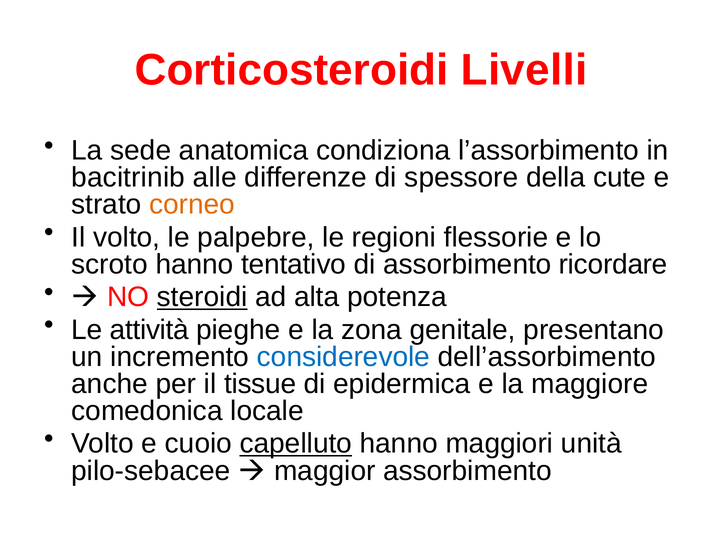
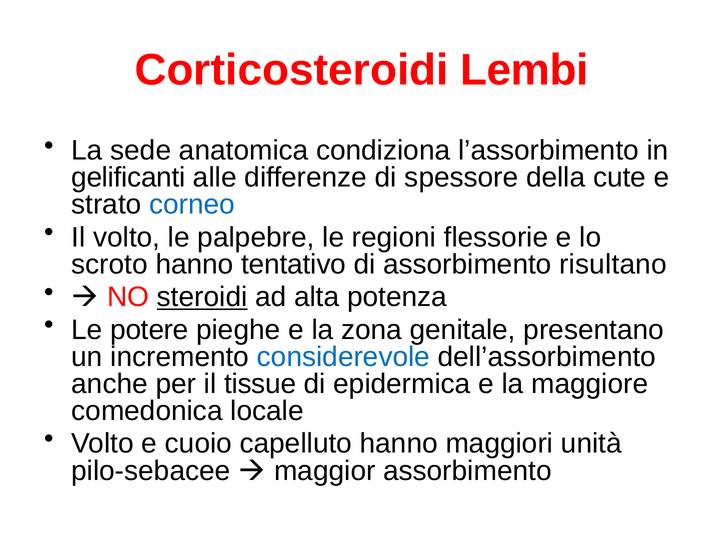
Livelli: Livelli -> Lembi (524, 70)
bacitrinib: bacitrinib -> gelificanti (128, 177)
corneo colour: orange -> blue (192, 204)
ricordare: ricordare -> risultano (613, 264)
attività: attività -> potere (149, 329)
capelluto underline: present -> none (296, 443)
